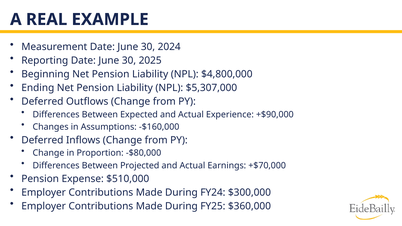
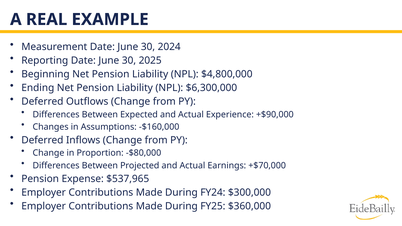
$5,307,000: $5,307,000 -> $6,300,000 (211, 88)
$510,000: $510,000 -> $537,965 (128, 179)
